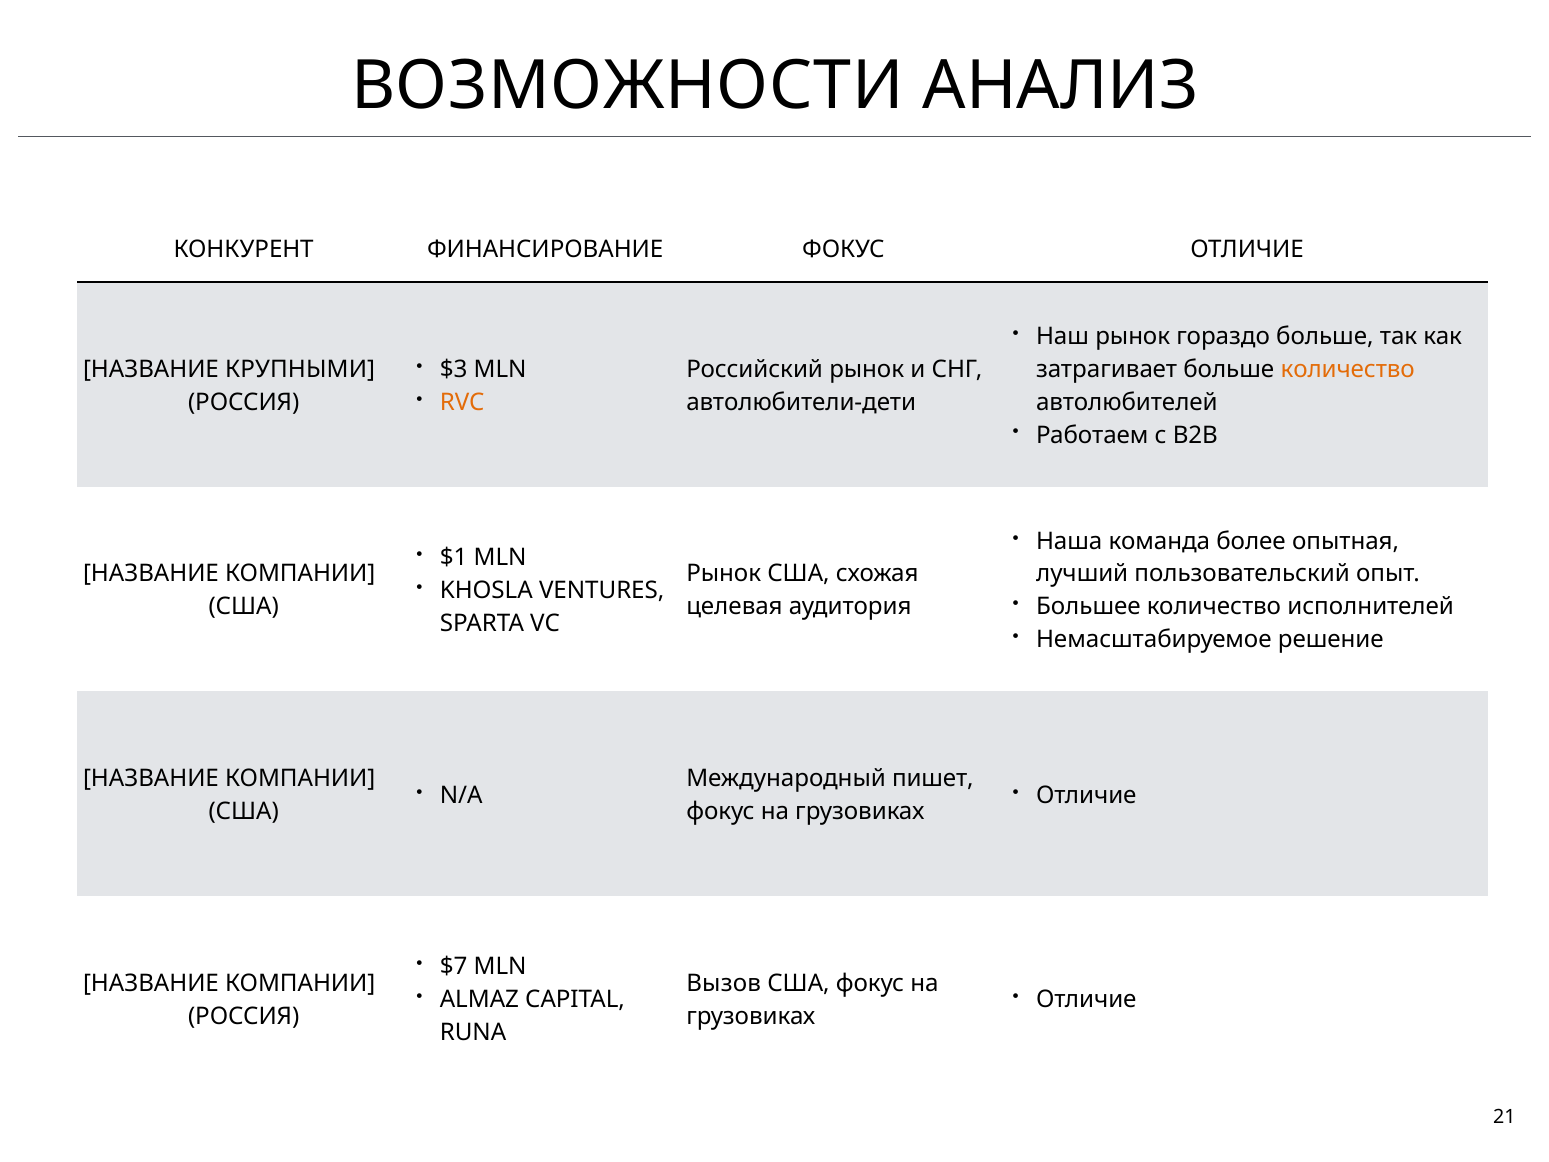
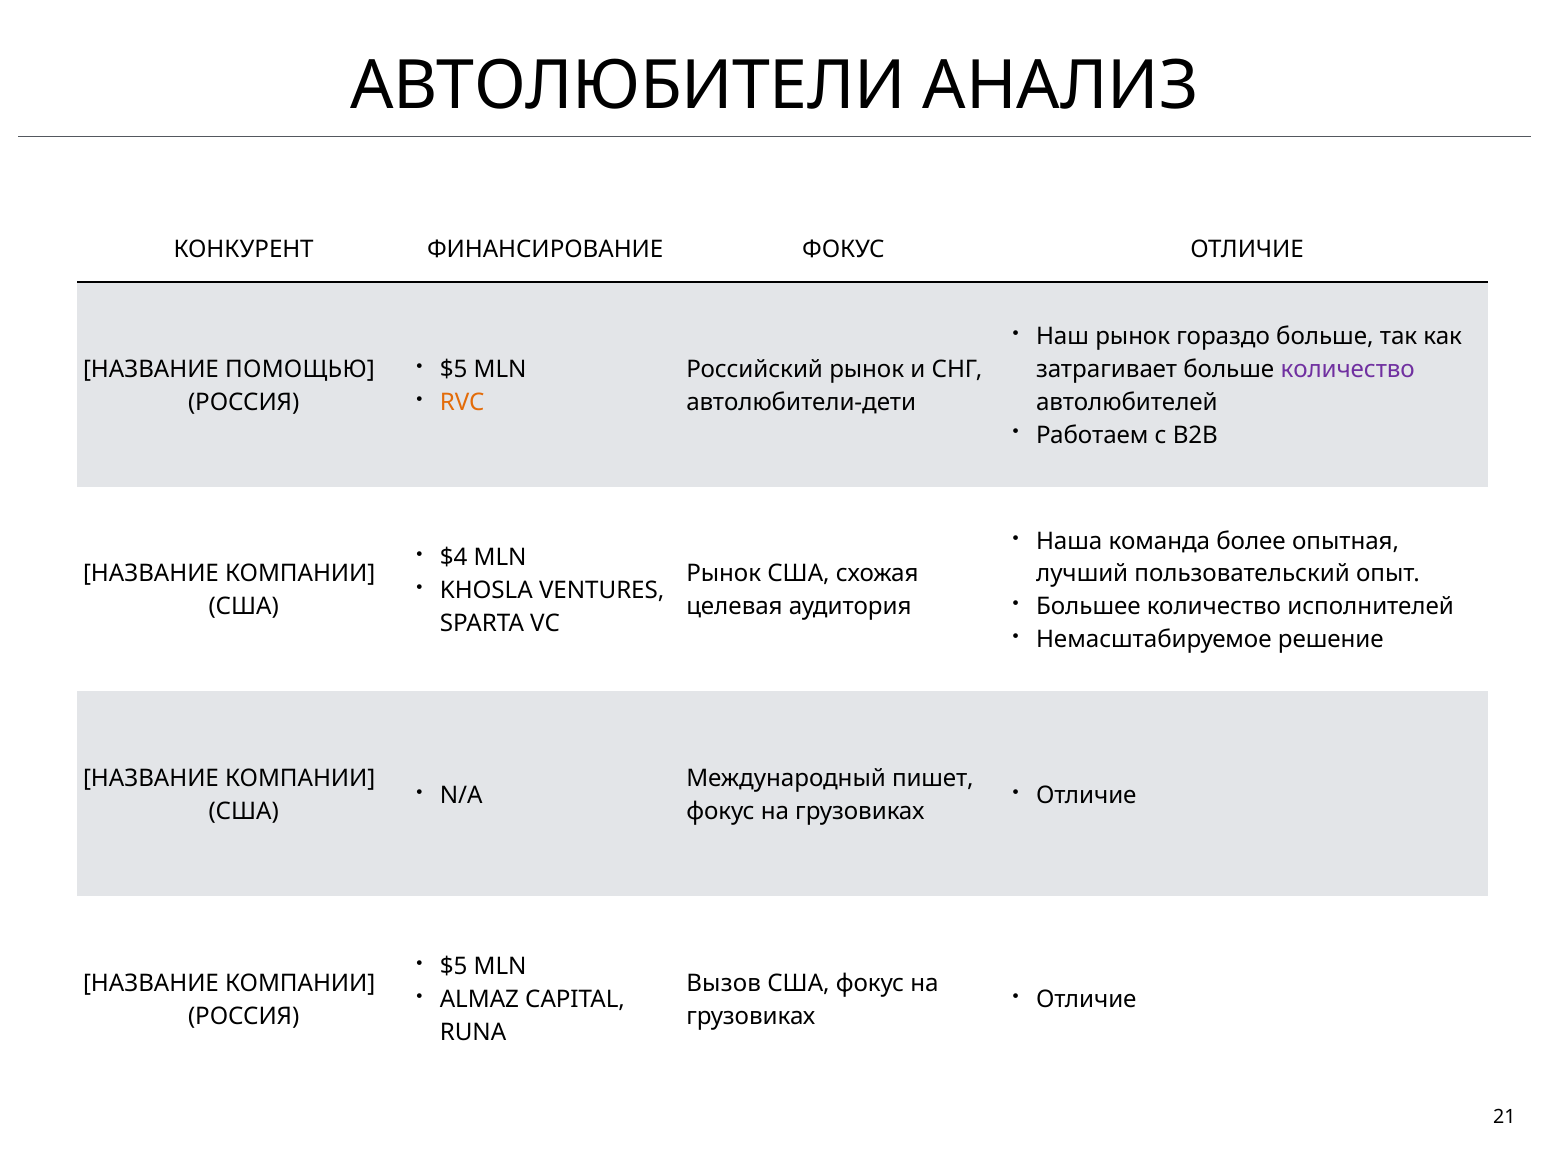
ВОЗМОЖНОСТИ: ВОЗМОЖНОСТИ -> АВТОЛЮБИТЕЛИ (628, 86)
$3: $3 -> $5 (454, 369)
КРУПНЫМИ: КРУПНЫМИ -> ПОМОЩЬЮ (300, 369)
количество colour: orange -> purple (1348, 369)
$1: $1 -> $4 (454, 557)
$7: $7 -> $5 (454, 967)
